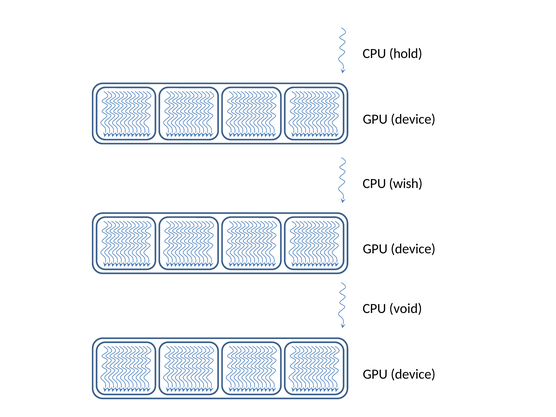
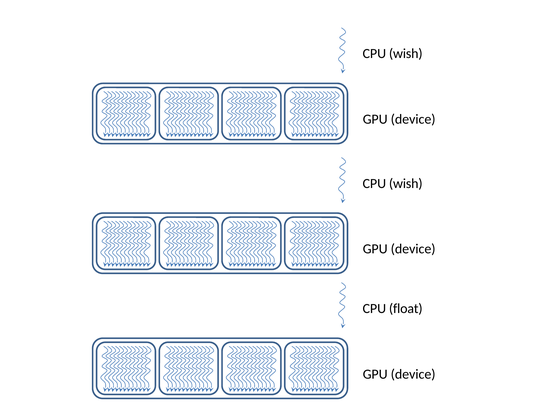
hold: hold -> wish (406, 54)
void: void -> float (406, 309)
